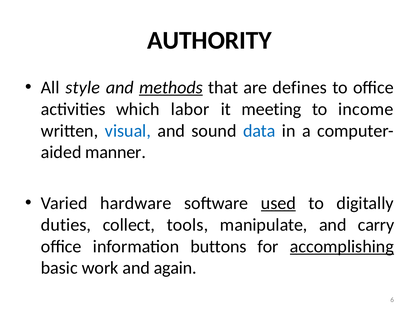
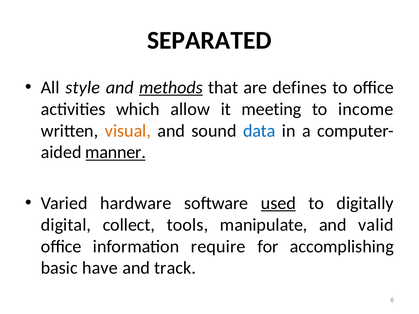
AUTHORITY: AUTHORITY -> SEPARATED (209, 41)
labor: labor -> allow (190, 109)
visual colour: blue -> orange (128, 131)
manner underline: none -> present (116, 152)
duties: duties -> digital (66, 225)
carry: carry -> valid (376, 225)
buttons: buttons -> require (218, 247)
accomplishing underline: present -> none (342, 247)
work: work -> have (100, 268)
again: again -> track (175, 268)
